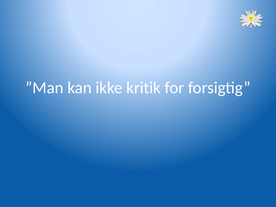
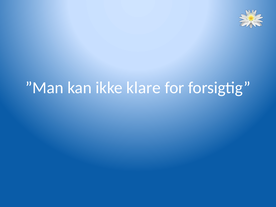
kritik: kritik -> klare (144, 88)
